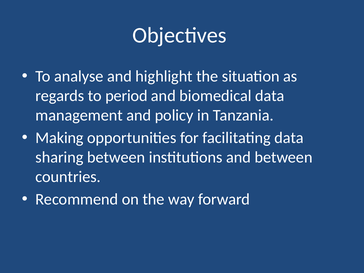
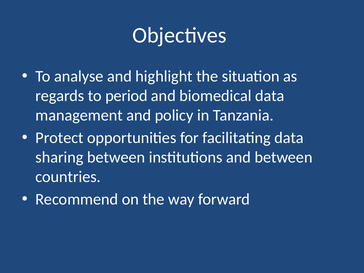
Making: Making -> Protect (59, 138)
